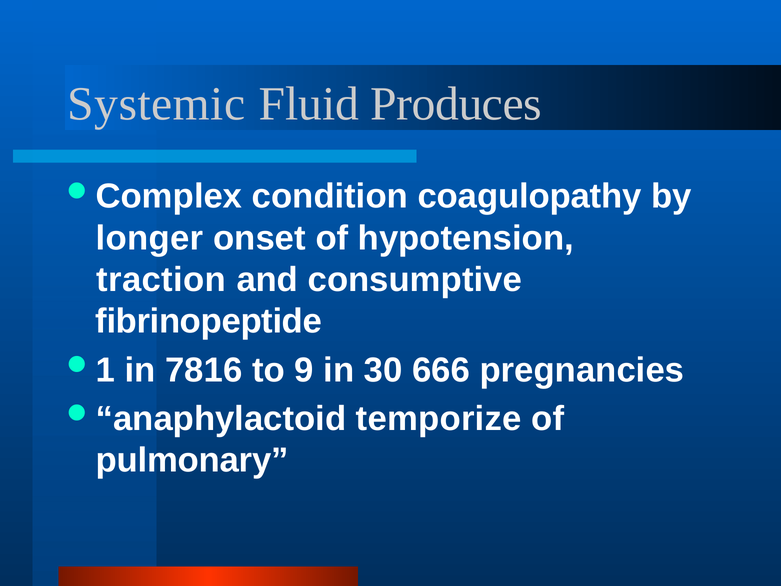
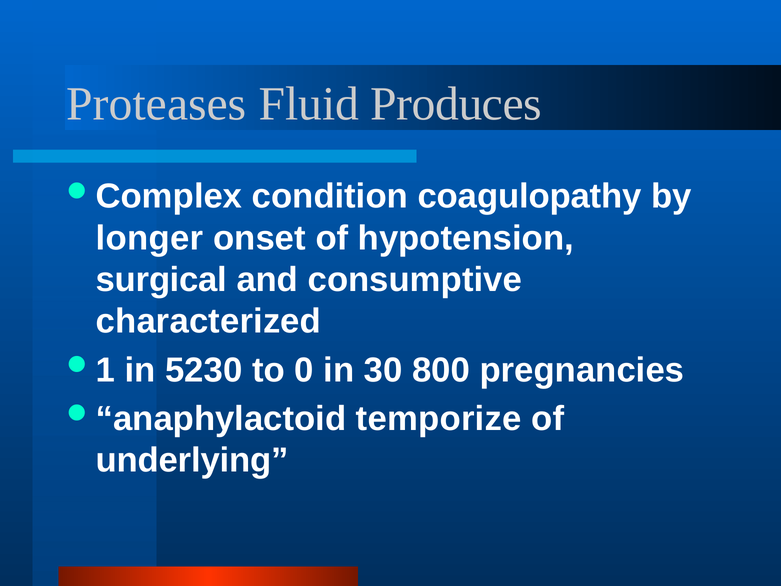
Systemic: Systemic -> Proteases (156, 104)
traction: traction -> surgical (161, 280)
fibrinopeptide: fibrinopeptide -> characterized (208, 321)
7816: 7816 -> 5230 (204, 370)
9: 9 -> 0 (304, 370)
666: 666 -> 800 (441, 370)
pulmonary: pulmonary -> underlying (192, 460)
